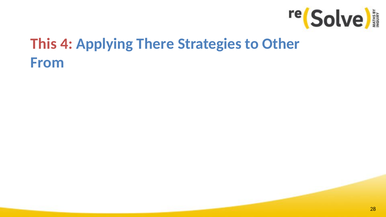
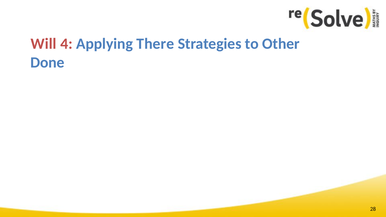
This: This -> Will (44, 44)
From: From -> Done (47, 63)
